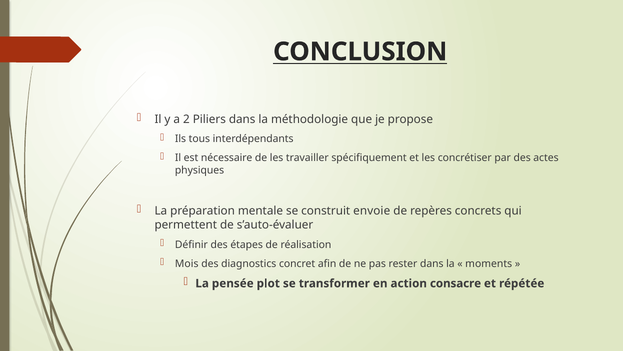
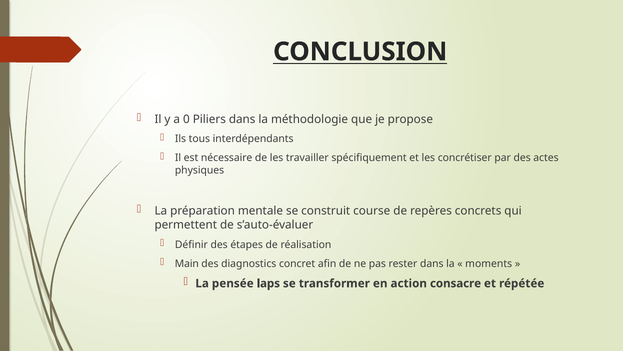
2: 2 -> 0 (186, 119)
envoie: envoie -> course (372, 211)
Mois: Mois -> Main (187, 263)
plot: plot -> laps (268, 283)
